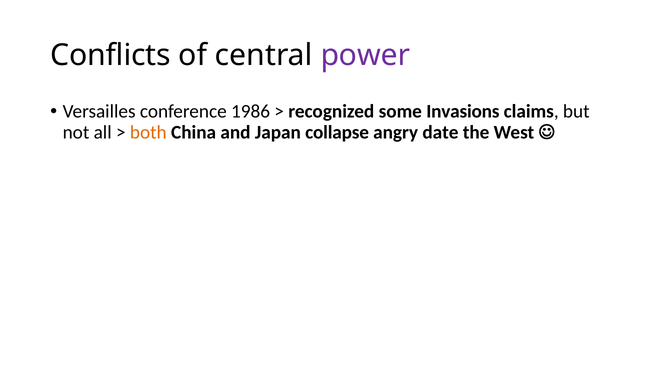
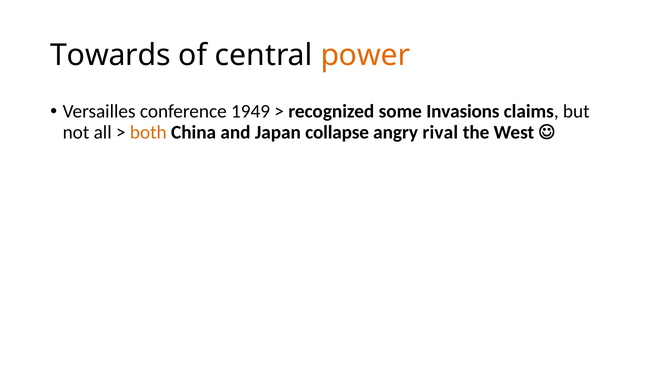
Conflicts: Conflicts -> Towards (110, 55)
power colour: purple -> orange (365, 55)
1986: 1986 -> 1949 (251, 112)
date: date -> rival (440, 132)
